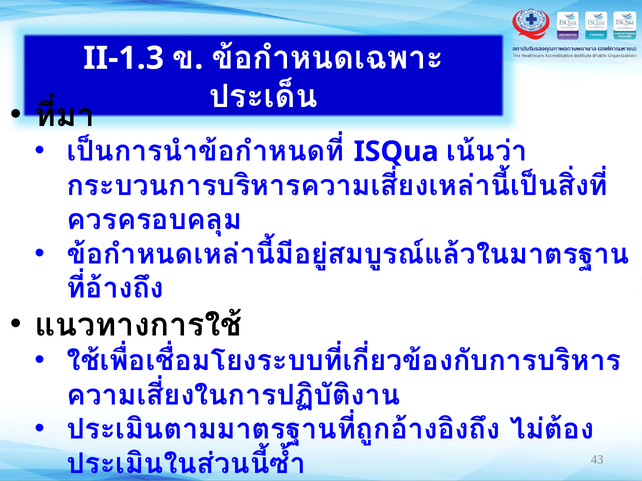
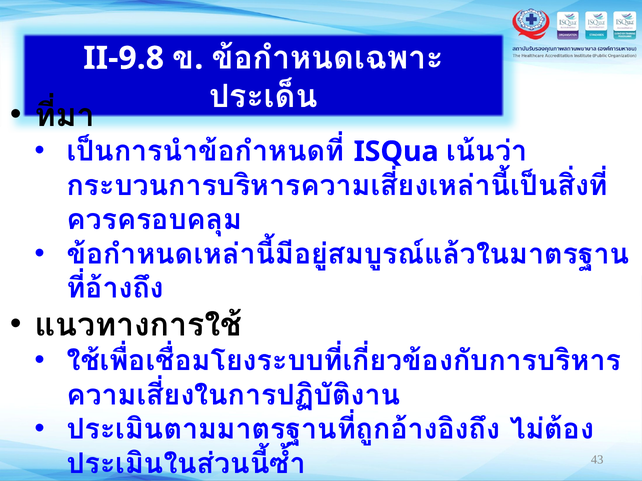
II-1.3: II-1.3 -> II-9.8 (124, 58)
